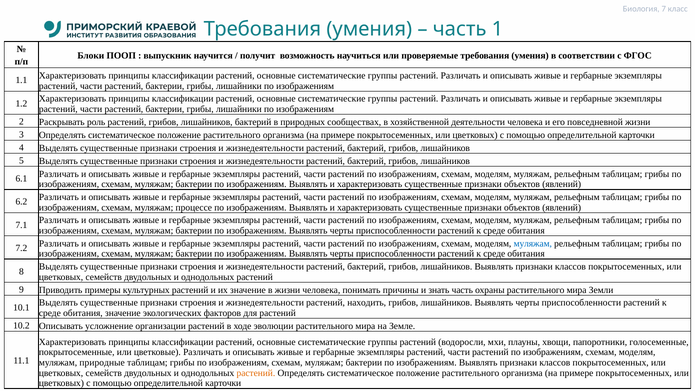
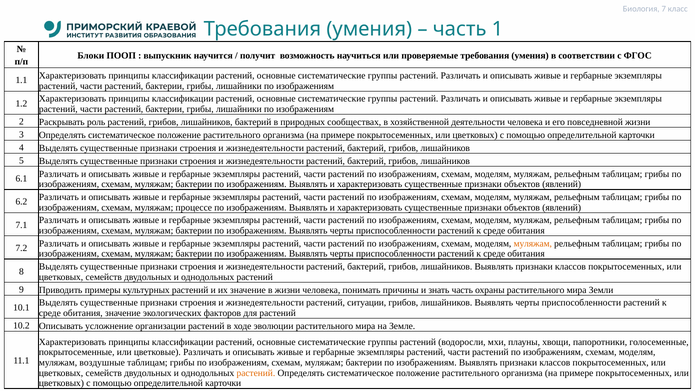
муляжам colour: blue -> orange (533, 243)
находить: находить -> ситуации (367, 303)
природные: природные -> воздушные (102, 363)
